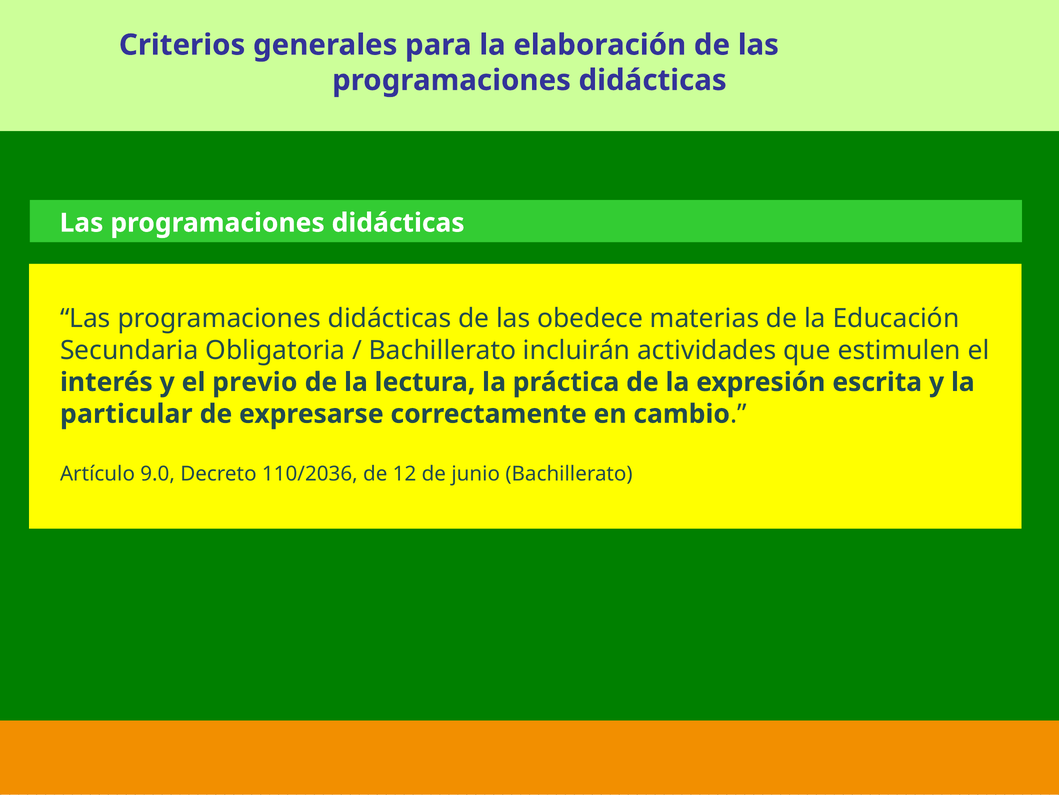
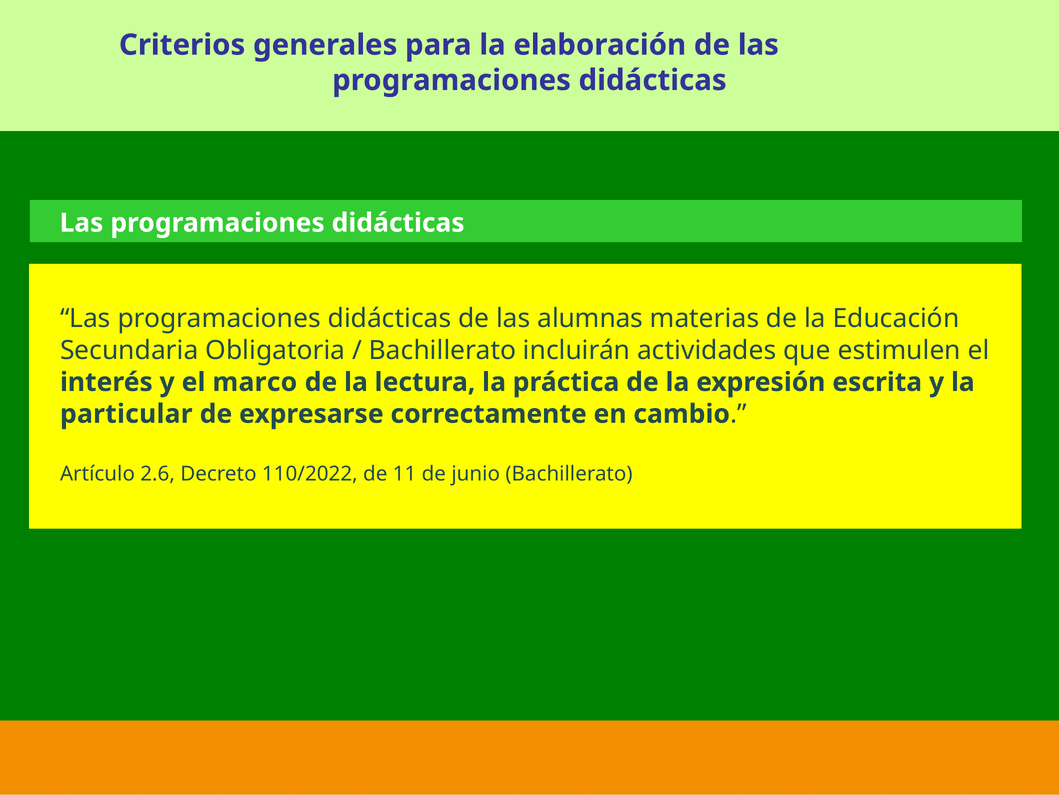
obedece: obedece -> alumnas (590, 318)
previo: previo -> marco (255, 382)
9.0: 9.0 -> 2.6 (158, 473)
110/2036: 110/2036 -> 110/2022 (310, 473)
12: 12 -> 11 (405, 473)
